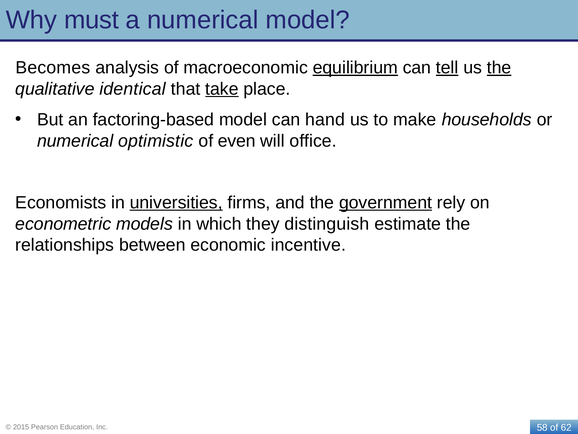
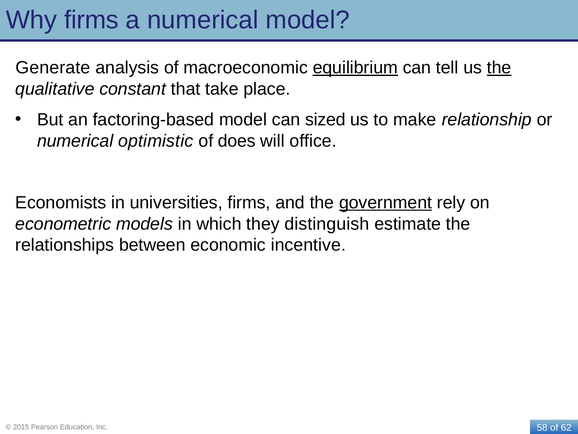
Why must: must -> firms (91, 20)
Becomes: Becomes -> Generate (53, 68)
tell underline: present -> none (447, 68)
identical: identical -> constant (133, 89)
take underline: present -> none (222, 89)
hand: hand -> sized (325, 120)
households: households -> relationship (487, 120)
even: even -> does (237, 141)
universities underline: present -> none (176, 202)
